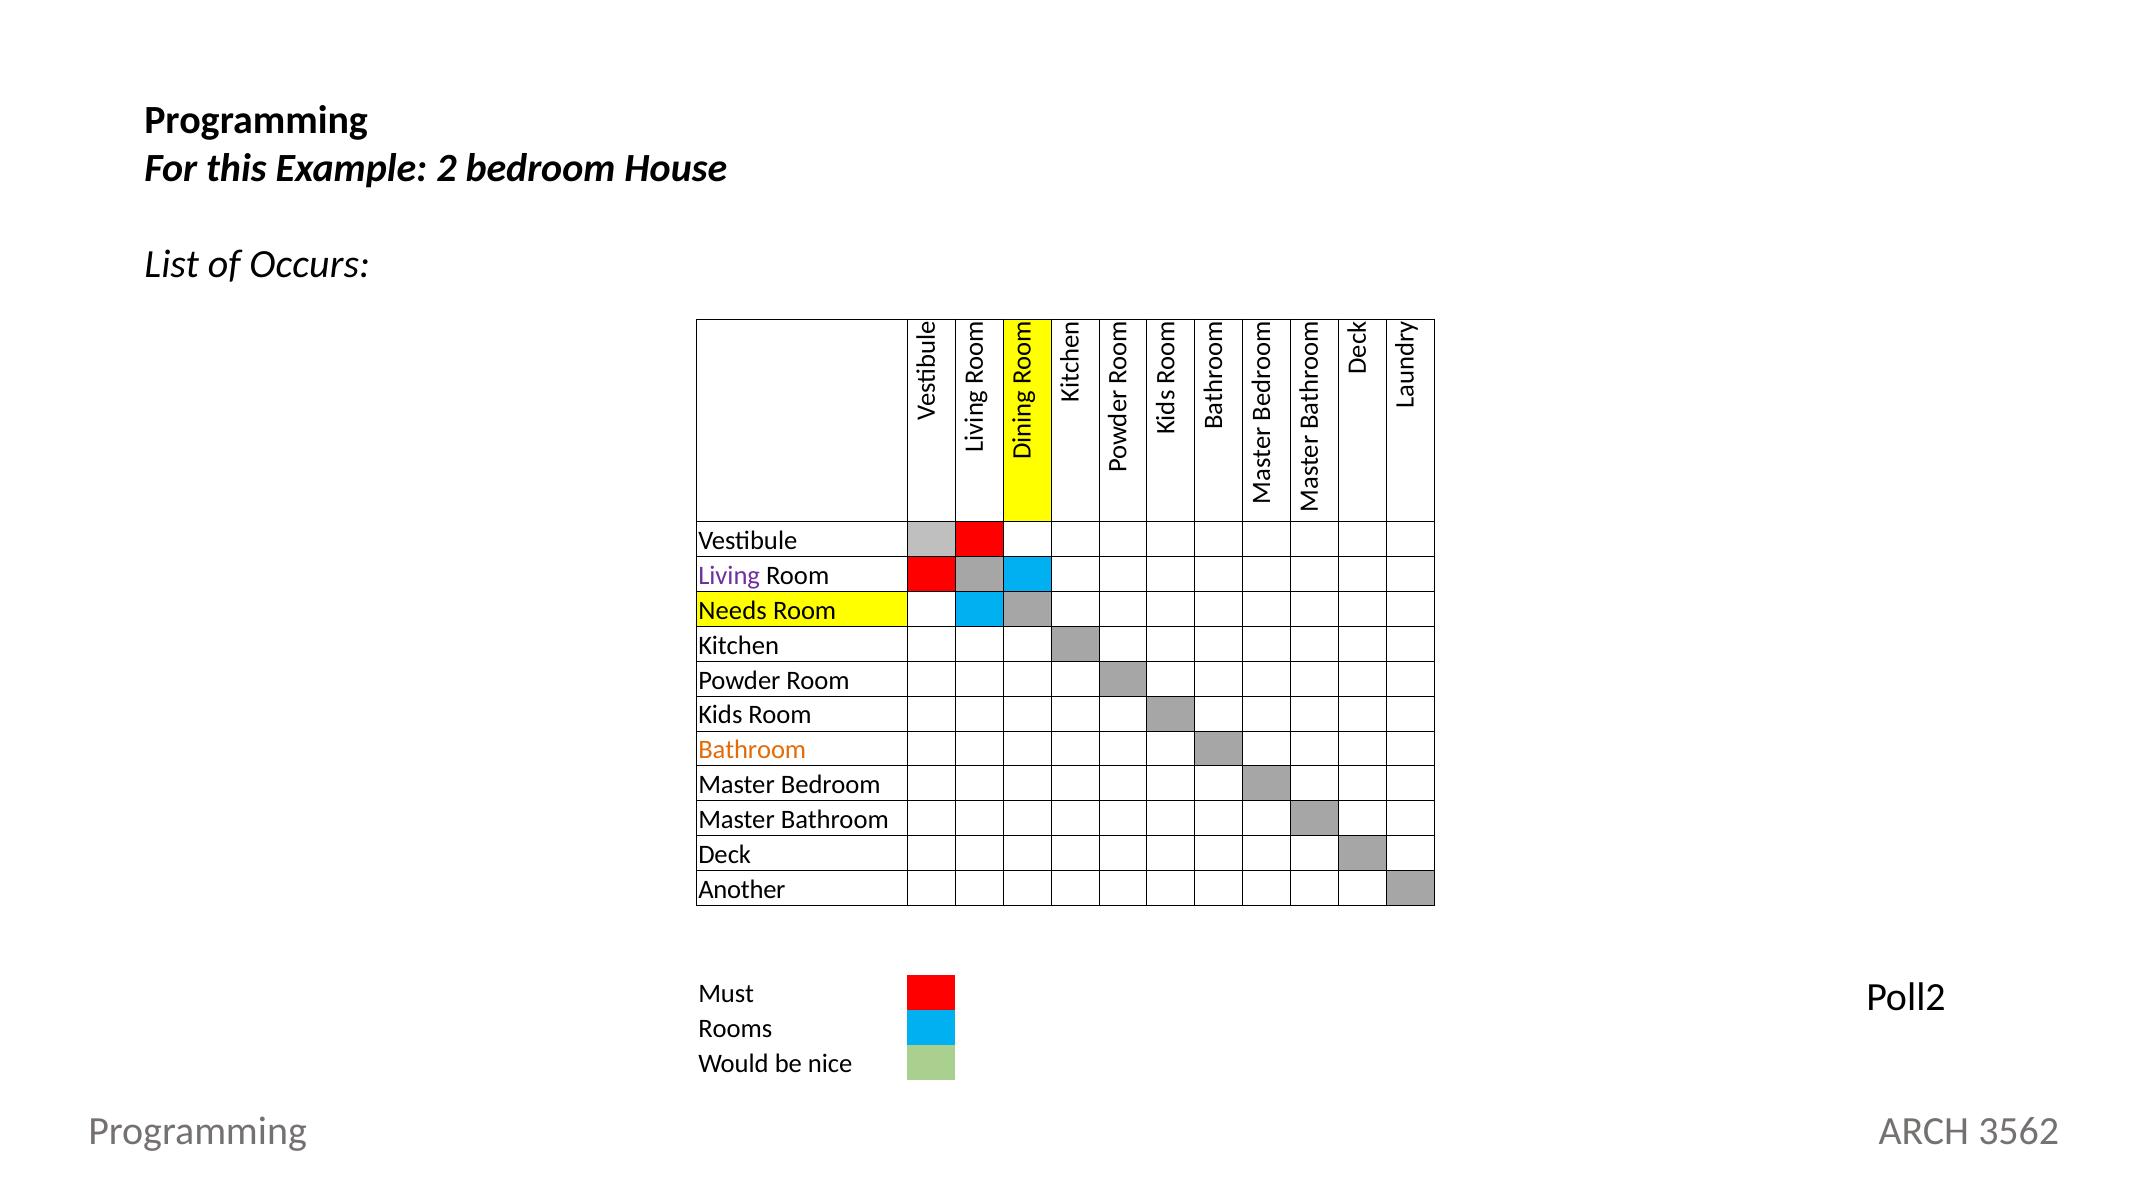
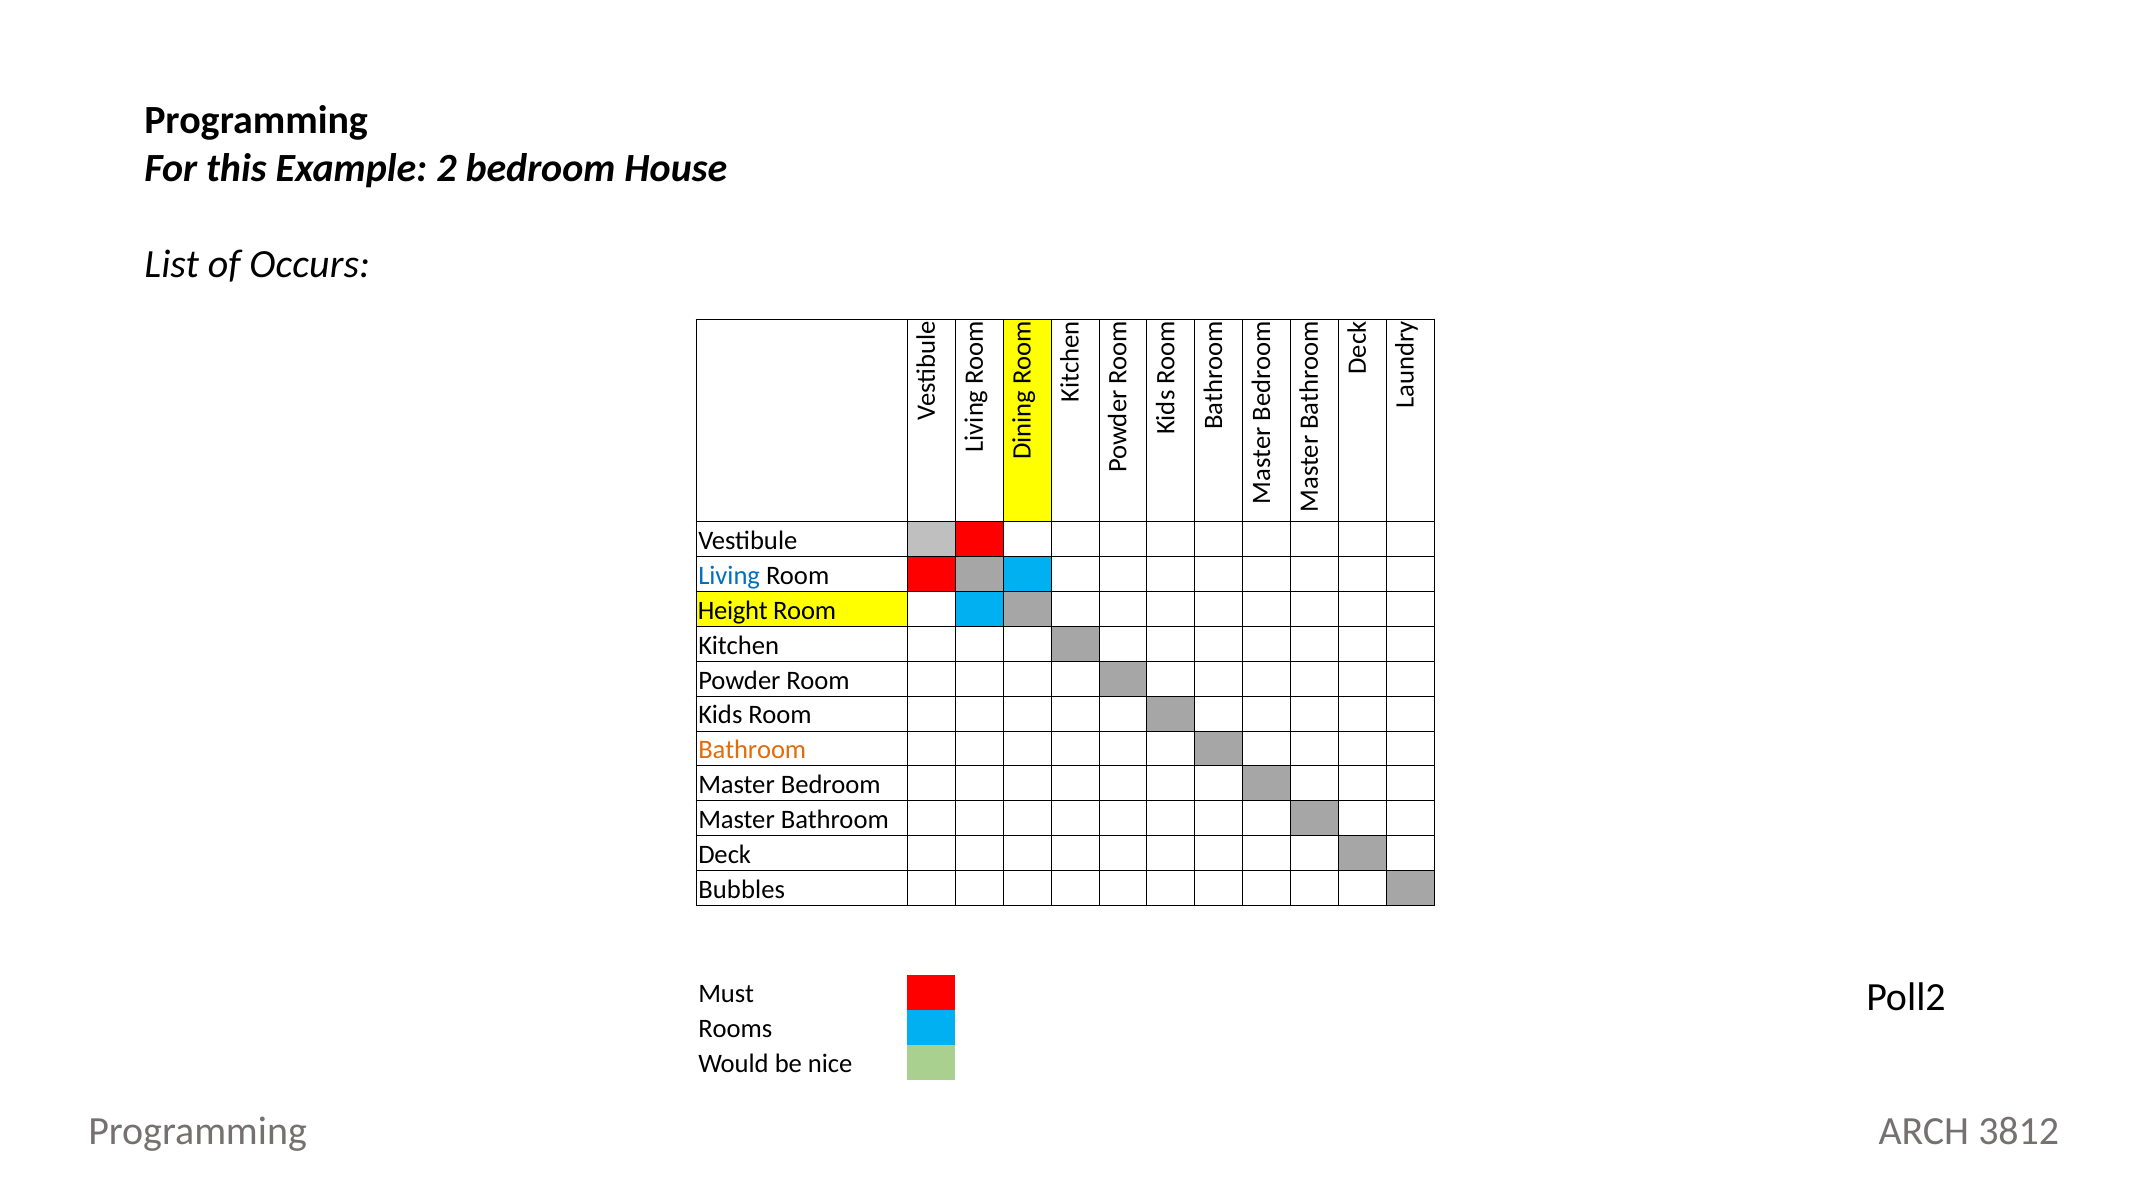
Living colour: purple -> blue (729, 575)
Needs: Needs -> Height (733, 610)
Another: Another -> Bubbles (742, 889)
3562: 3562 -> 3812 (2019, 1131)
